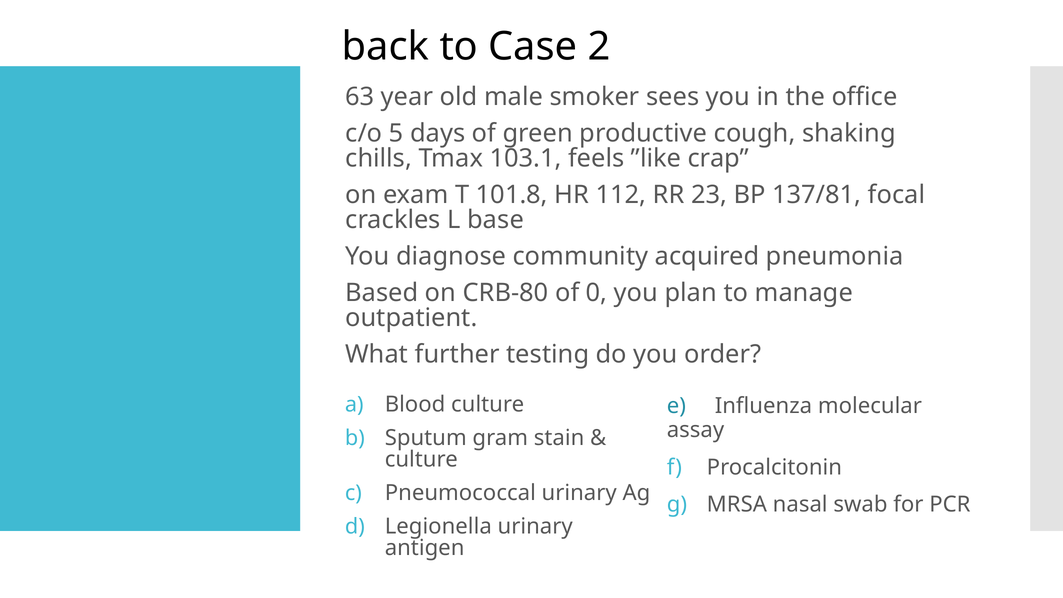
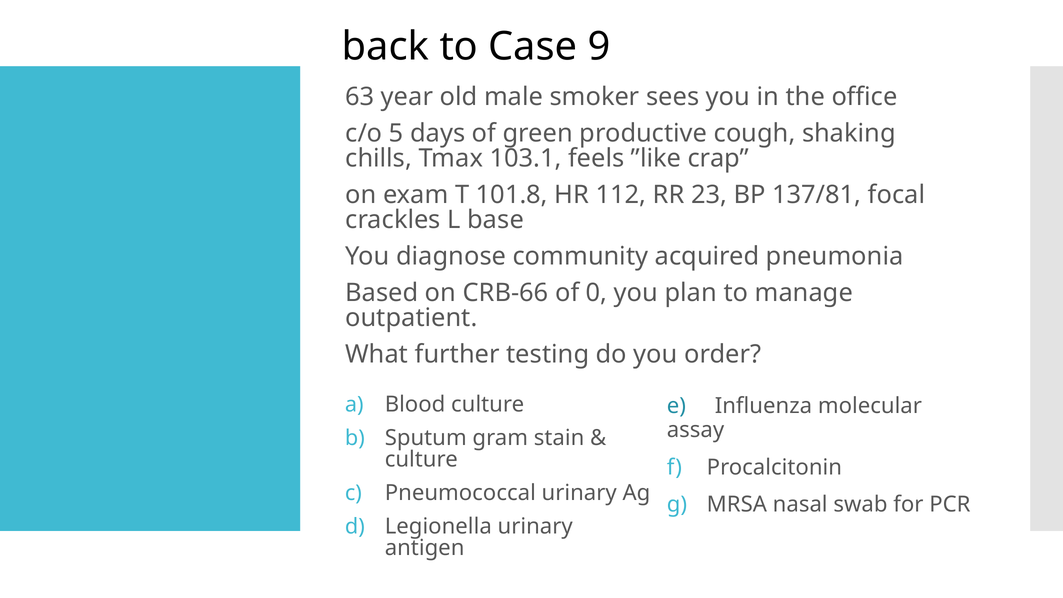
2: 2 -> 9 (599, 47)
CRB-80: CRB-80 -> CRB-66 (506, 293)
